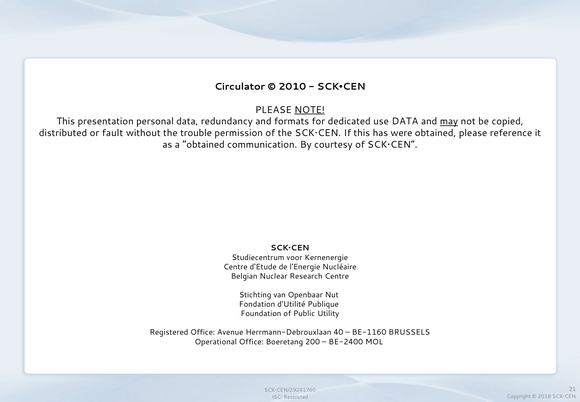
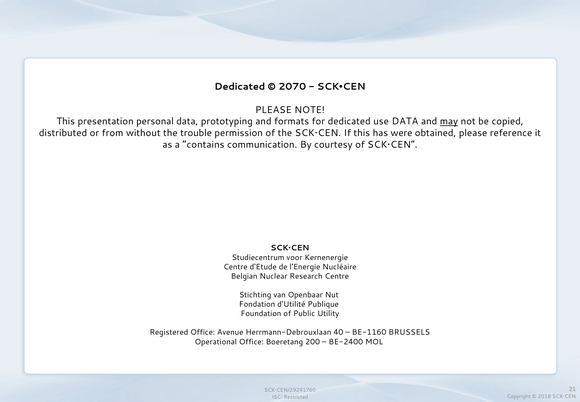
Circulator: Circulator -> Dedicated (240, 86)
2010: 2010 -> 2070 (292, 86)
NOTE underline: present -> none (310, 110)
redundancy: redundancy -> prototyping (227, 121)
fault: fault -> from (113, 133)
a obtained: obtained -> contains (204, 145)
